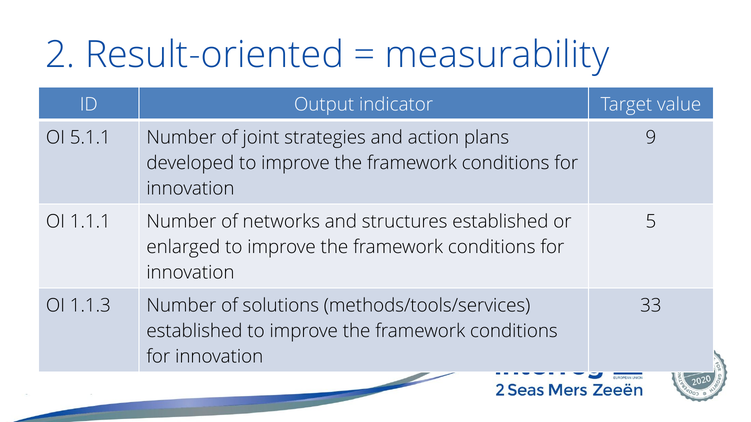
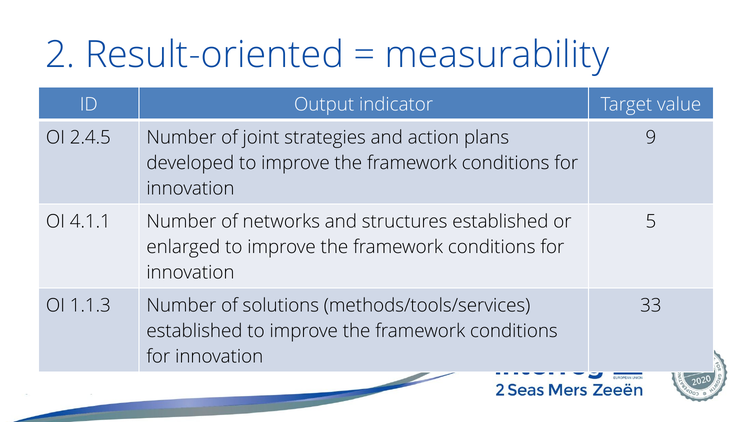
5.1.1: 5.1.1 -> 2.4.5 (90, 138)
1.1.1: 1.1.1 -> 4.1.1 (90, 222)
